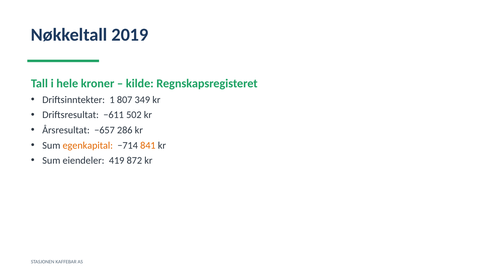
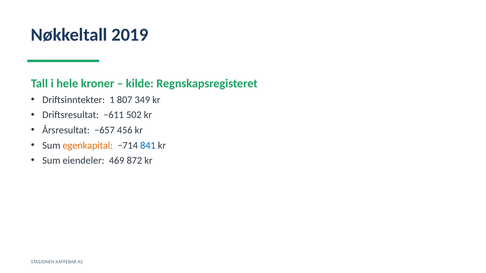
286: 286 -> 456 (125, 130)
841 colour: orange -> blue (148, 146)
419: 419 -> 469 (117, 161)
